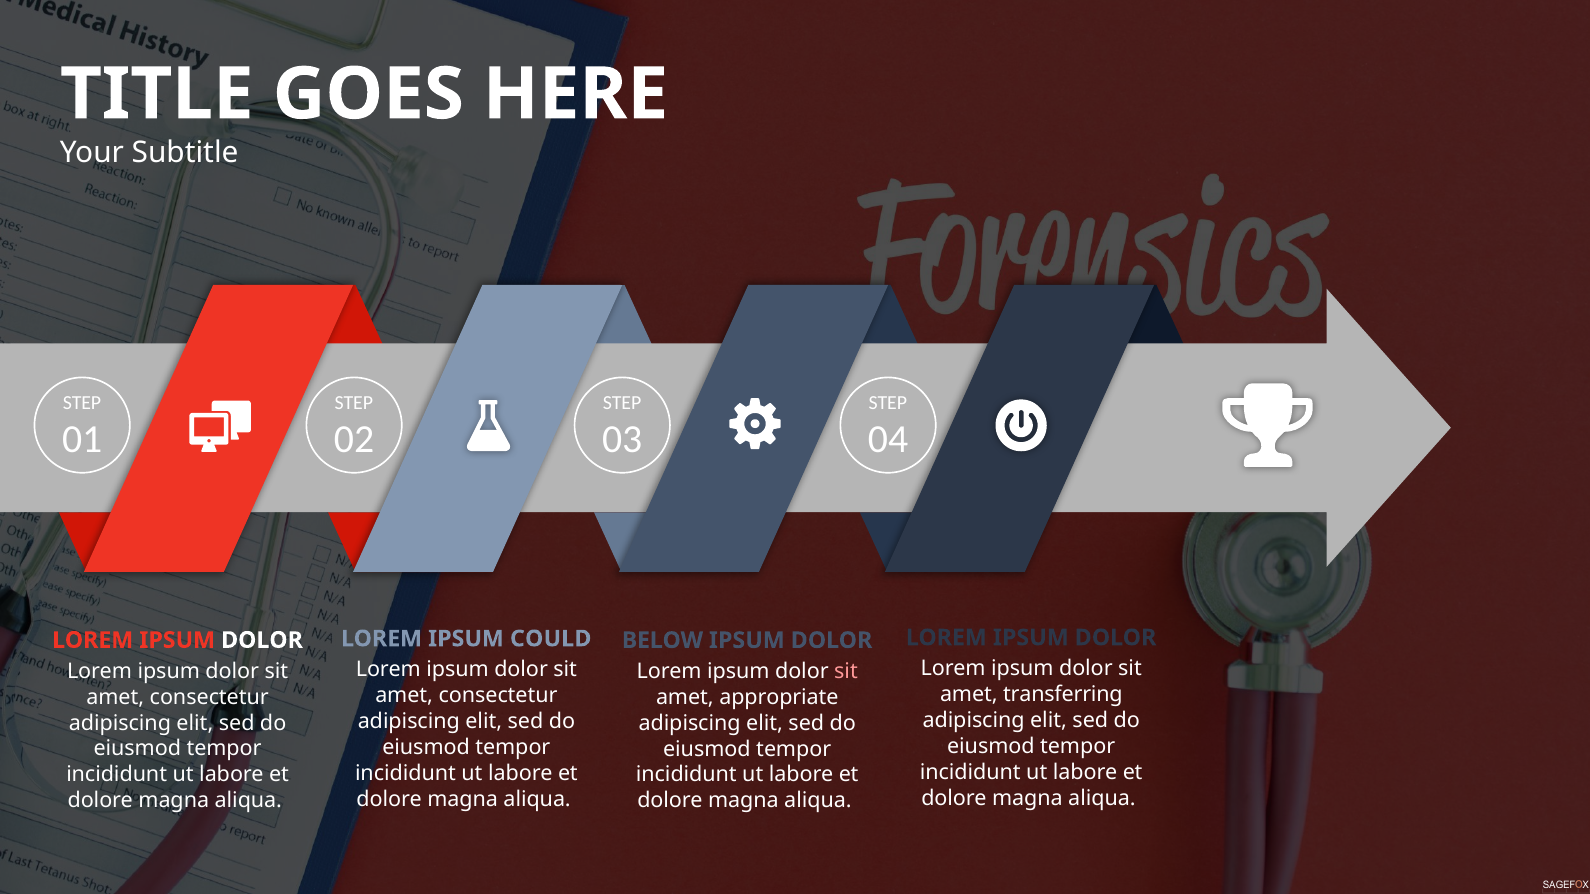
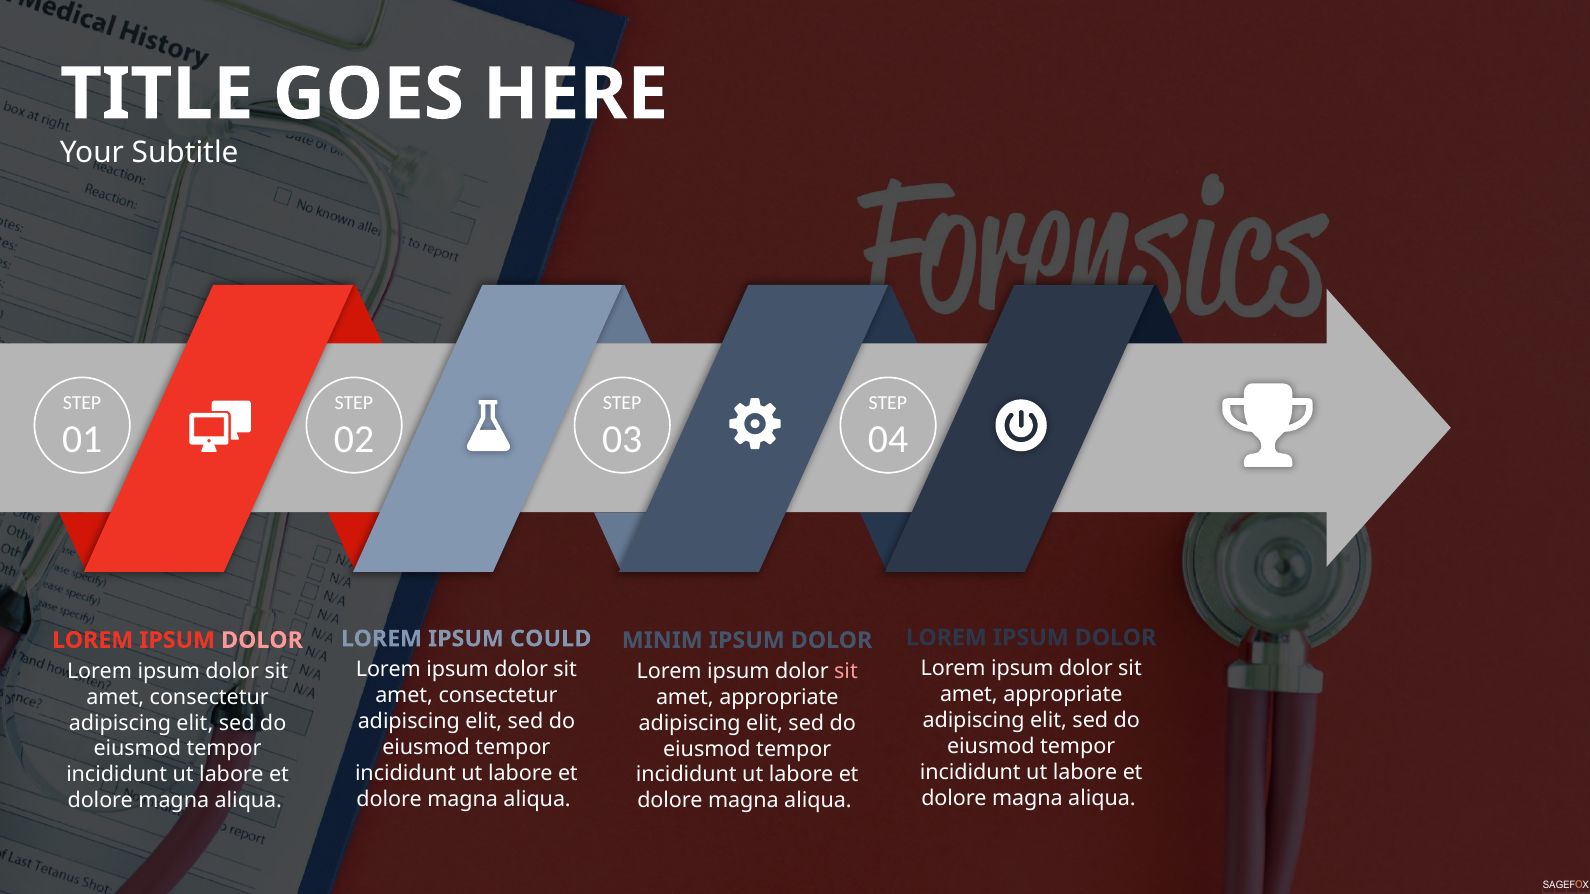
DOLOR colour: white -> pink (262, 640)
BELOW: BELOW -> MINIM (662, 641)
transferring: transferring -> appropriate (1063, 695)
